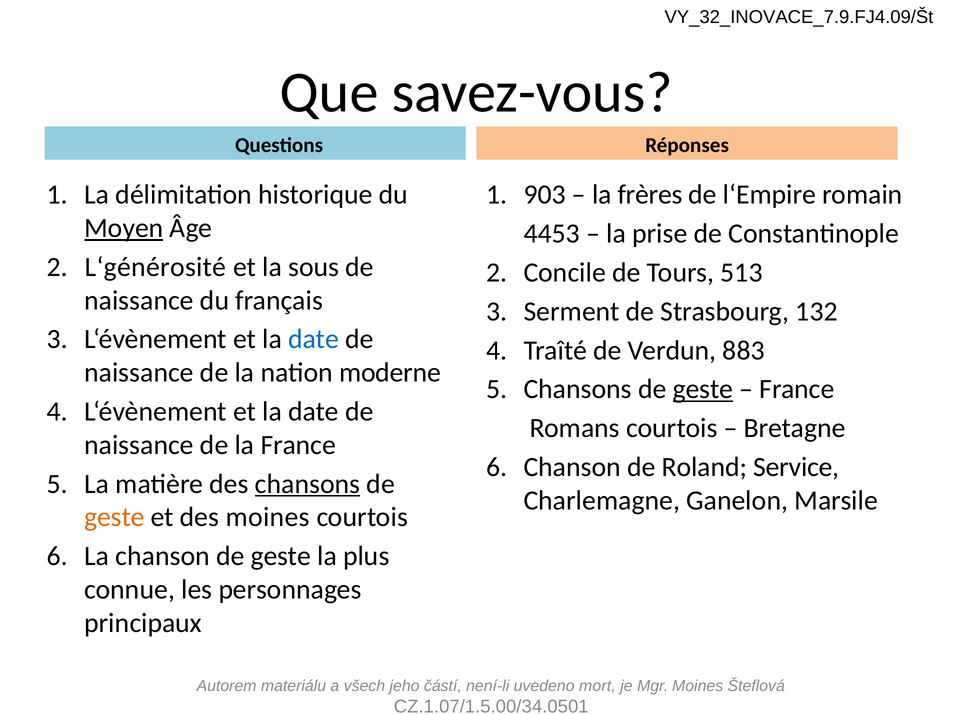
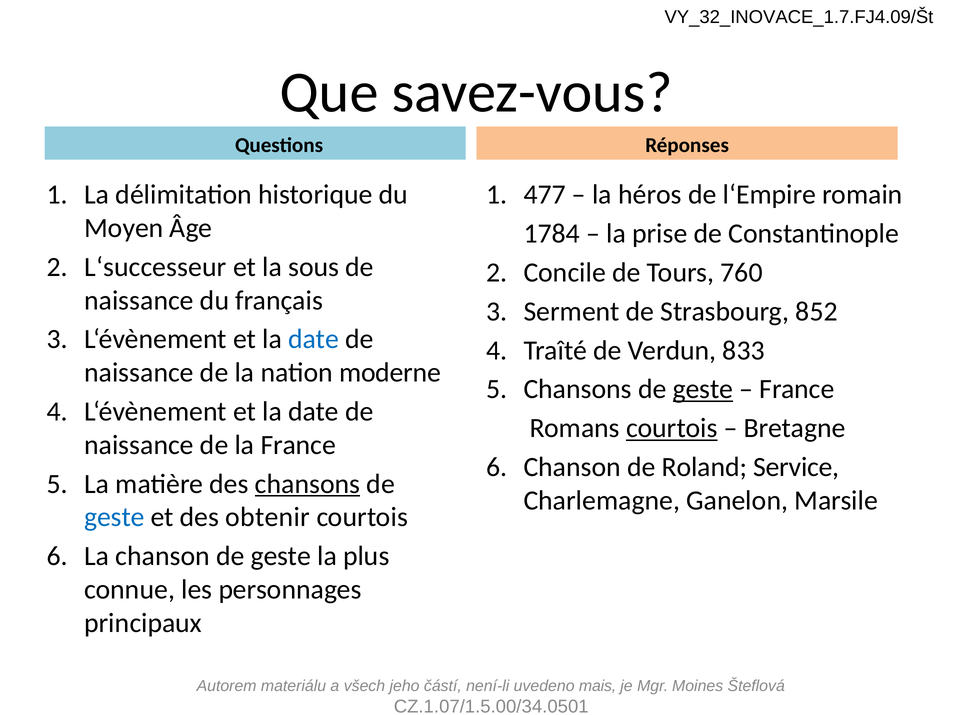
VY_32_INOVACE_7.9.FJ4.09/Št: VY_32_INOVACE_7.9.FJ4.09/Št -> VY_32_INOVACE_1.7.FJ4.09/Št (799, 17)
903: 903 -> 477 (545, 195)
frères: frères -> héros (650, 195)
Moyen underline: present -> none (124, 228)
4453: 4453 -> 1784 (552, 234)
L‘générosité: L‘générosité -> L‘successeur (155, 267)
513: 513 -> 760 (741, 272)
132: 132 -> 852 (817, 311)
883: 883 -> 833 (744, 350)
courtois underline: none -> present (672, 428)
geste colour: orange -> blue (114, 517)
des moines: moines -> obtenir (268, 517)
mort: mort -> mais (598, 686)
